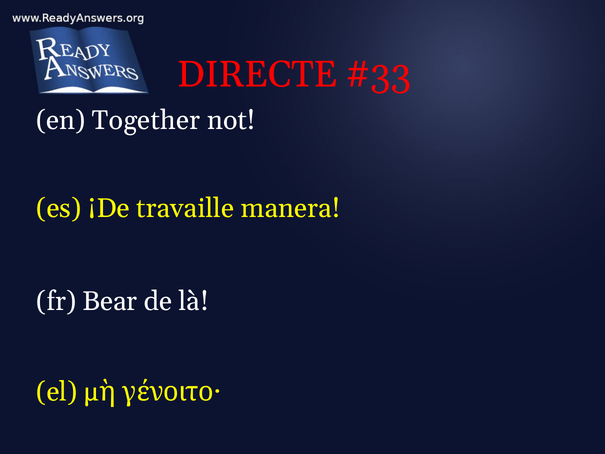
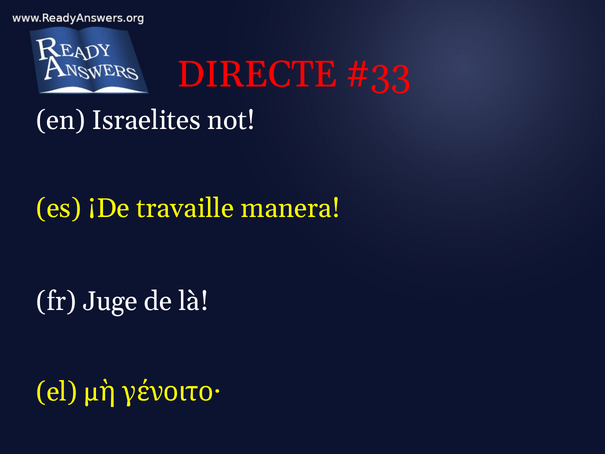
Together: Together -> Israelites (146, 121)
Bear: Bear -> Juge (110, 301)
